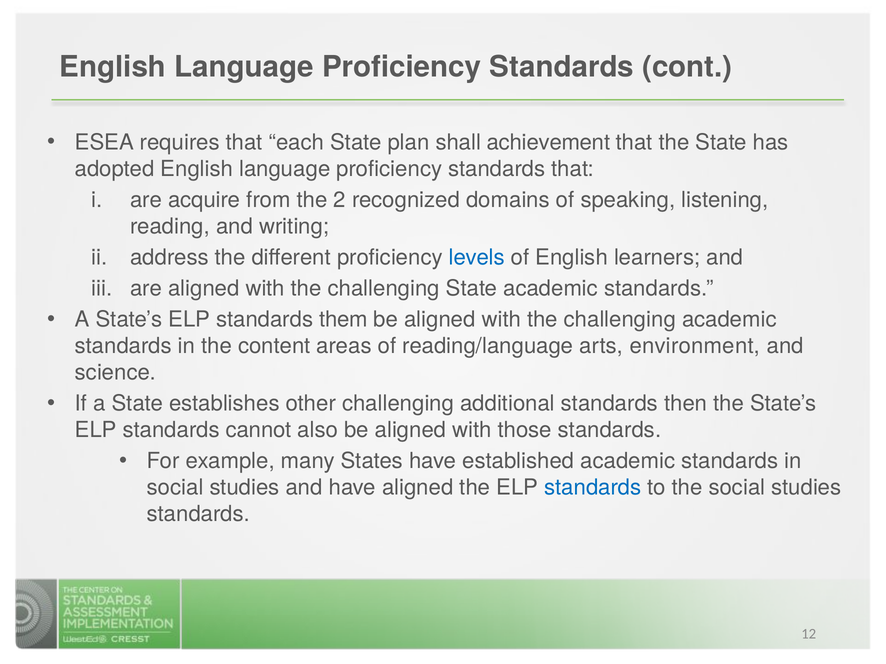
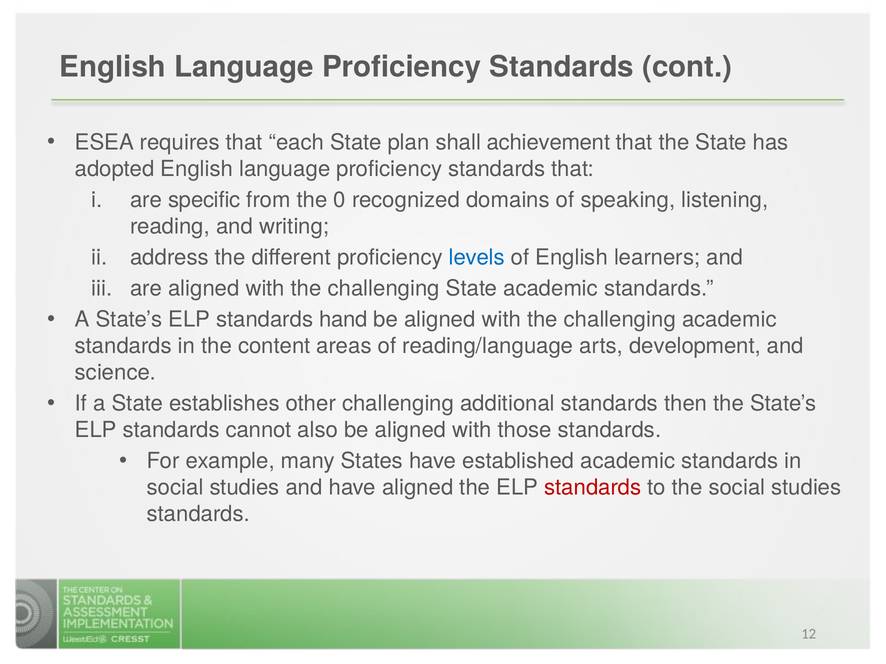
acquire: acquire -> specific (204, 200)
2: 2 -> 0 (340, 200)
them: them -> hand (343, 320)
environment: environment -> development (695, 346)
standards colour: blue -> red (593, 488)
